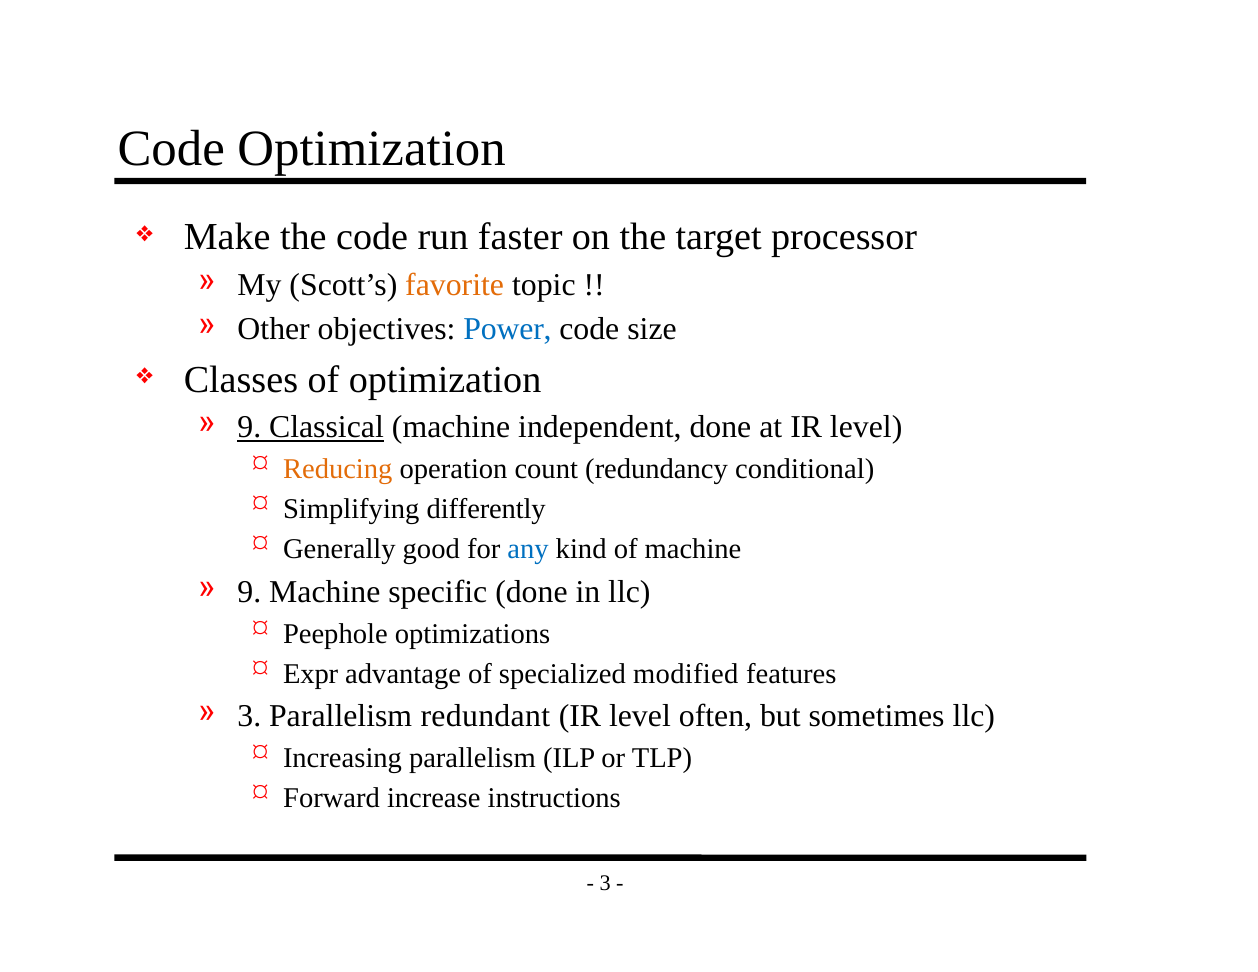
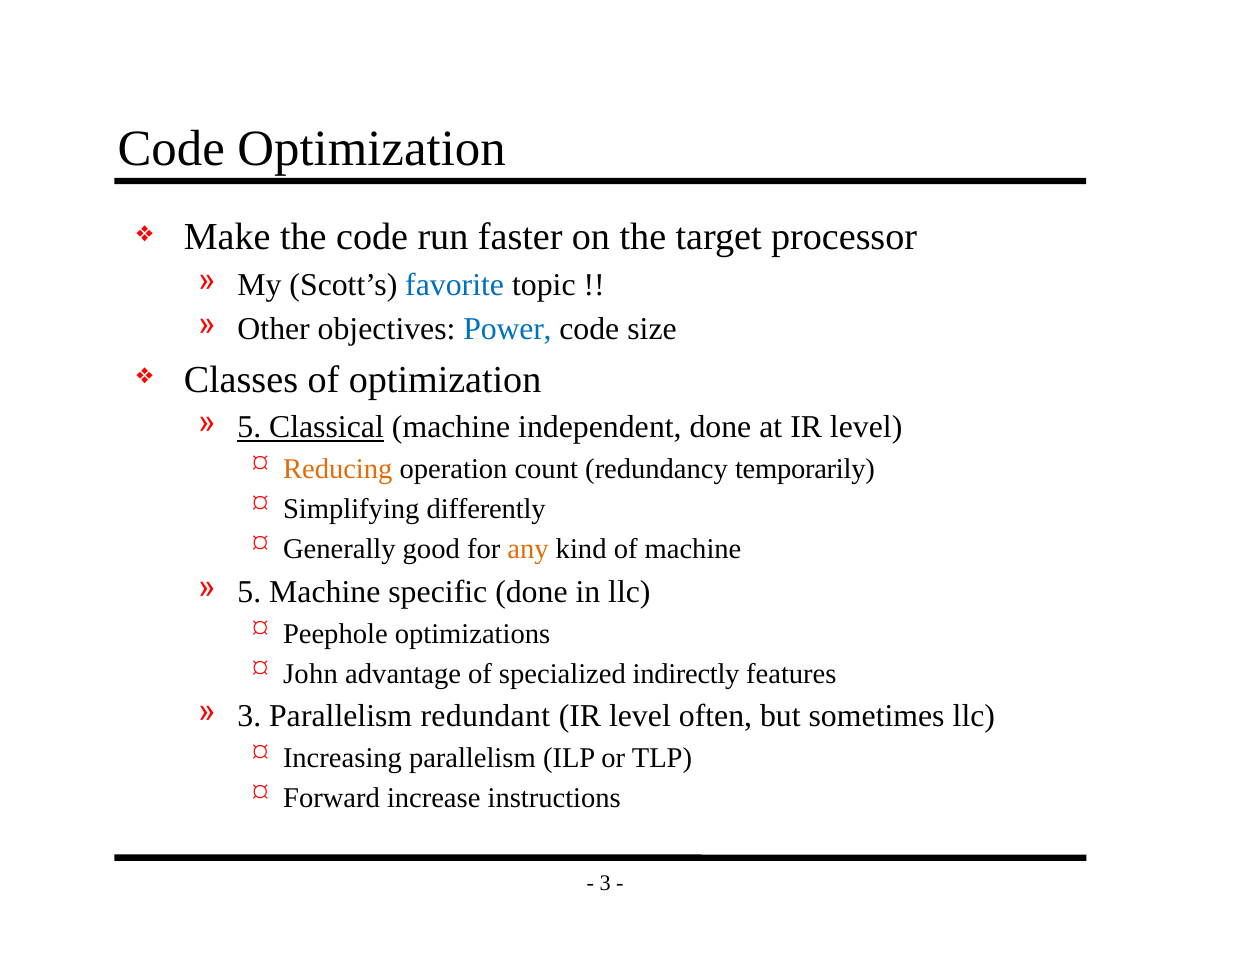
favorite colour: orange -> blue (455, 285)
9: 9 -> 5 (249, 427)
conditional: conditional -> temporarily (805, 469)
any colour: blue -> orange (528, 549)
9: 9 -> 5 (249, 592)
Expr: Expr -> John (310, 674)
modified: modified -> indirectly (686, 674)
